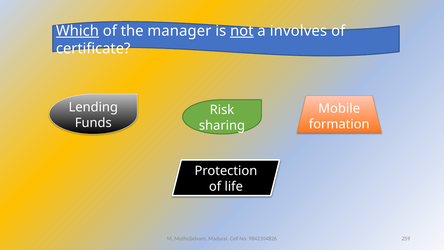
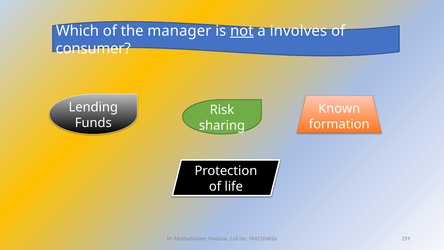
Which underline: present -> none (77, 31)
certificate: certificate -> consumer (93, 49)
Mobile: Mobile -> Known (339, 108)
